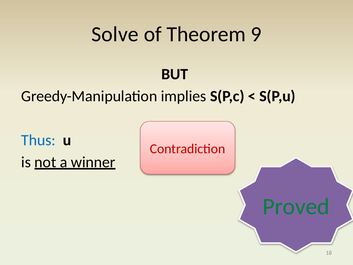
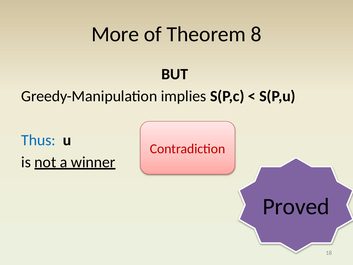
Solve: Solve -> More (115, 34)
9: 9 -> 8 (256, 34)
Proved colour: green -> black (296, 206)
